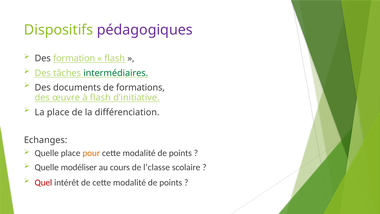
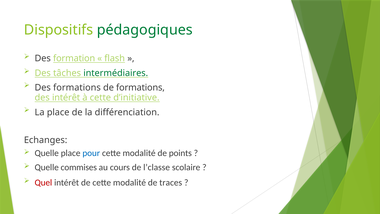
pédagogiques colour: purple -> green (145, 30)
Des documents: documents -> formations (77, 88)
des œuvre: œuvre -> intérêt (66, 97)
à flash: flash -> cette (100, 97)
pour colour: orange -> blue (91, 153)
modéliser: modéliser -> commises (79, 167)
points: points -> traces (171, 182)
